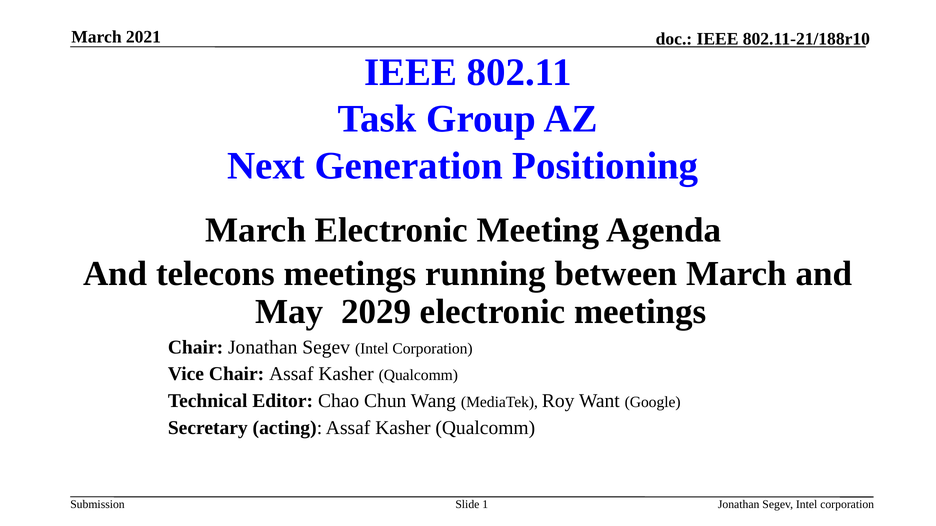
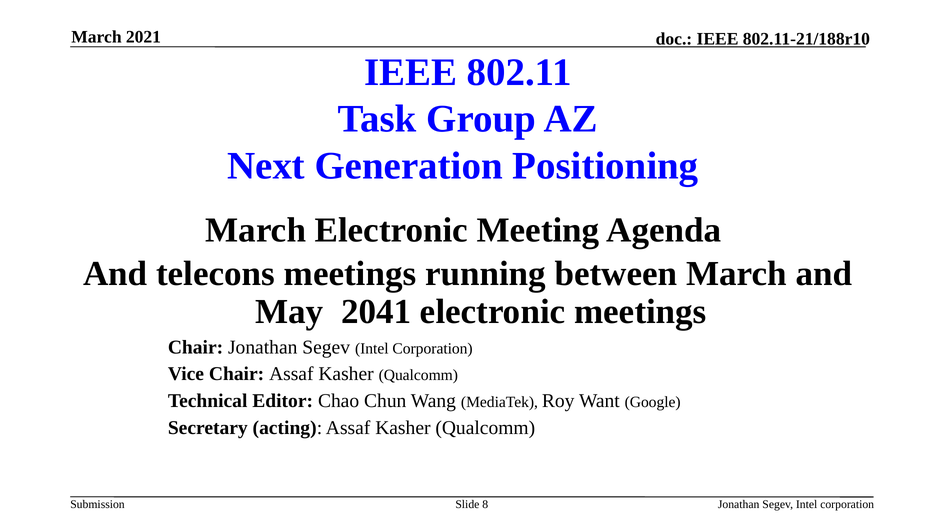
2029: 2029 -> 2041 (376, 312)
1: 1 -> 8 (485, 505)
